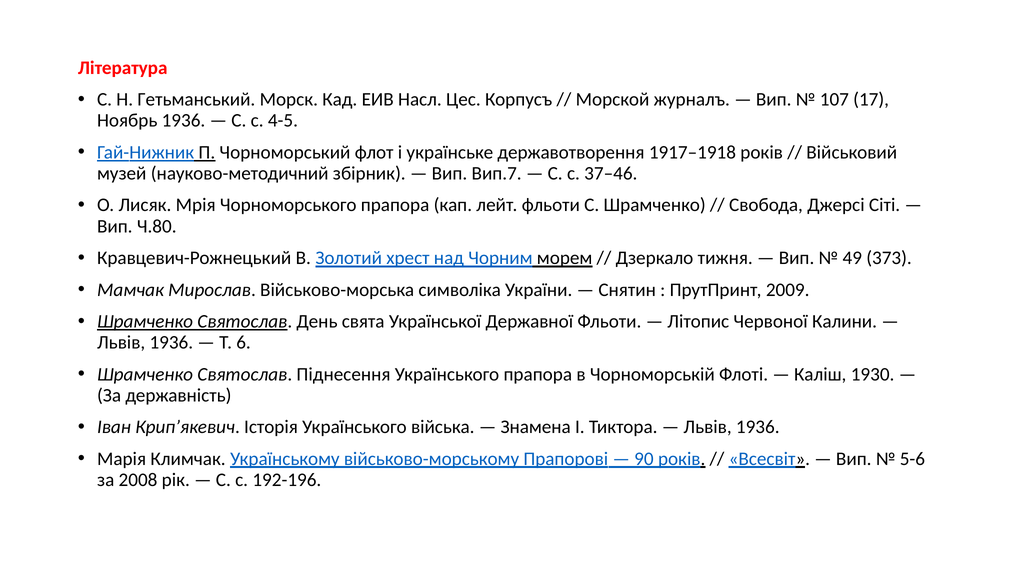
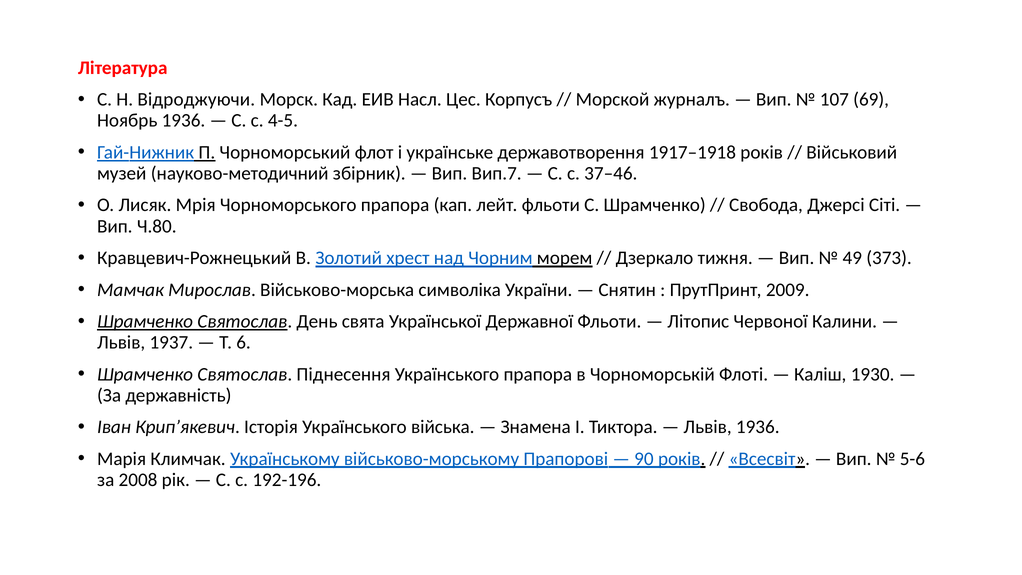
Гетьманський: Гетьманський -> Відроджуючи (196, 100)
17: 17 -> 69 (871, 100)
1936: 1936 -> 1937 (171, 342)
